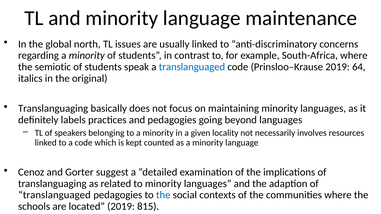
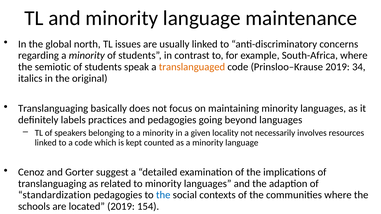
translanguaged colour: blue -> orange (192, 67)
64: 64 -> 34 (359, 67)
translanguaged: translanguaged -> standardization (54, 195)
815: 815 -> 154 (148, 207)
